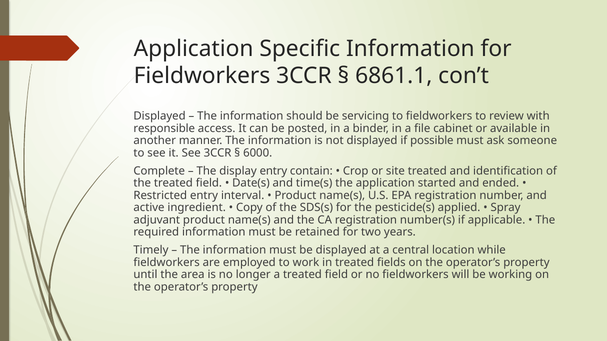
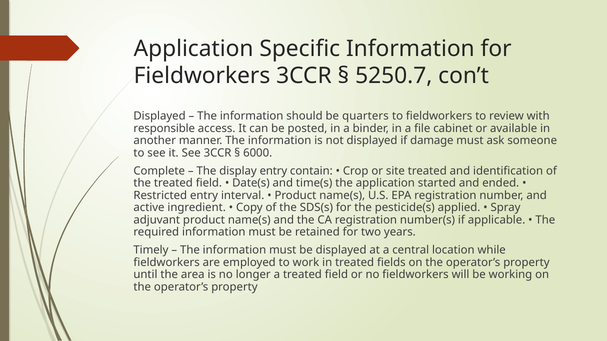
6861.1: 6861.1 -> 5250.7 (394, 76)
servicing: servicing -> quarters (365, 116)
possible: possible -> damage (432, 141)
